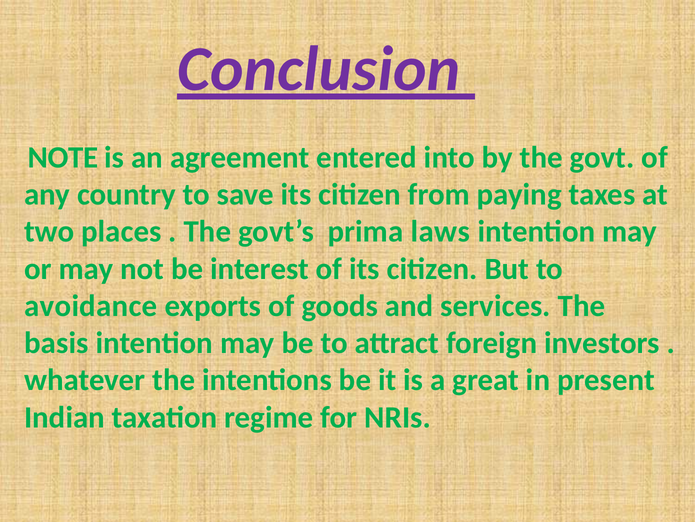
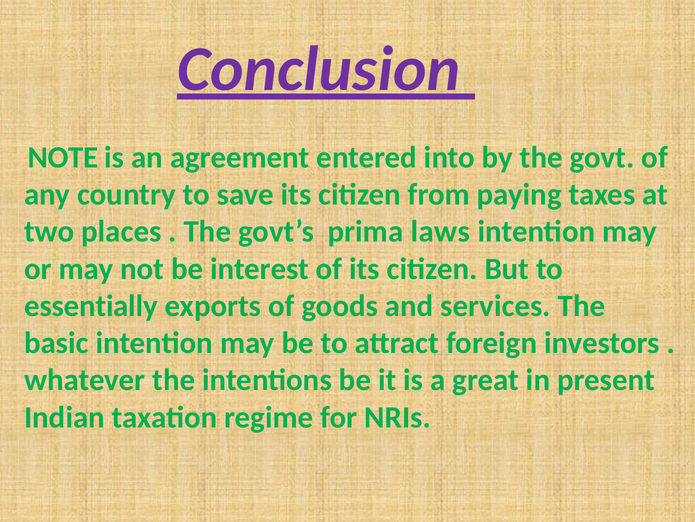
avoidance: avoidance -> essentially (91, 306)
basis: basis -> basic (56, 343)
